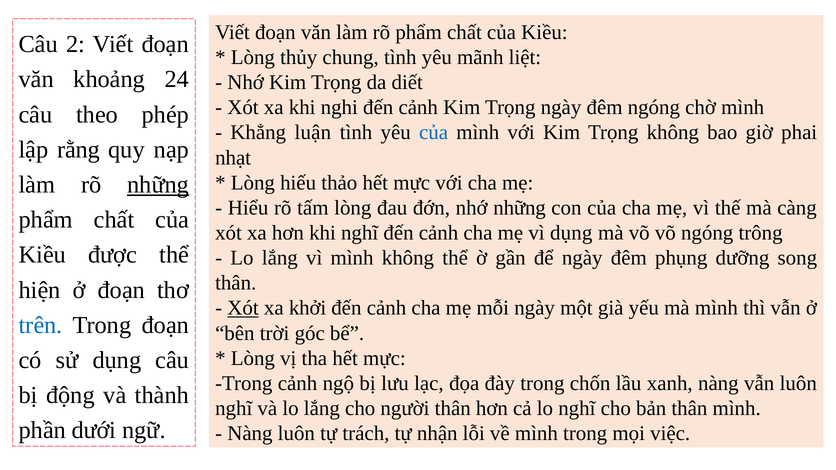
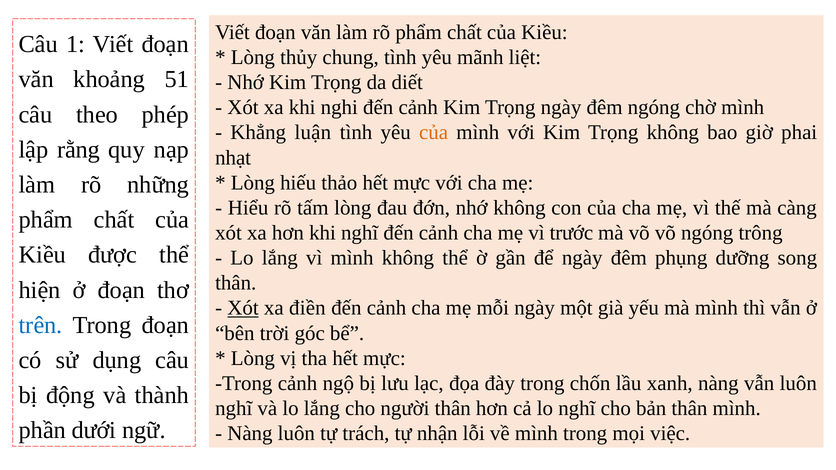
2: 2 -> 1 (76, 44)
24: 24 -> 51 (177, 79)
của colour: blue -> orange (434, 133)
những underline: present -> none (158, 185)
nhớ những: những -> không (519, 208)
vì dụng: dụng -> trước (571, 233)
khởi: khởi -> điền (307, 308)
